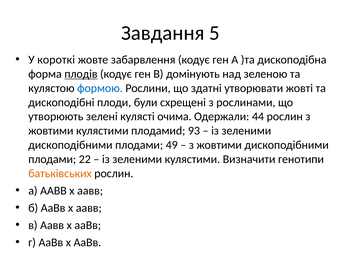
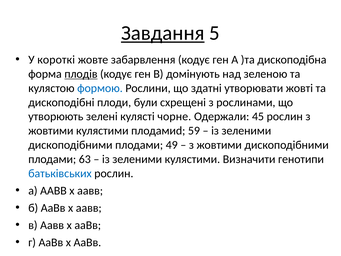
Завдання underline: none -> present (163, 33)
очима: очима -> чорне (174, 116)
44: 44 -> 45 (258, 116)
93: 93 -> 59 (194, 131)
22: 22 -> 63 (85, 159)
батьківських colour: orange -> blue (60, 173)
